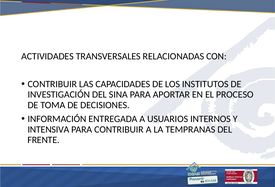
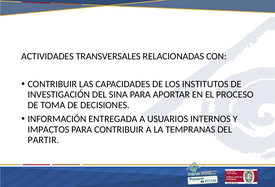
INTENSIVA: INTENSIVA -> IMPACTOS (48, 130)
FRENTE: FRENTE -> PARTIR (43, 140)
